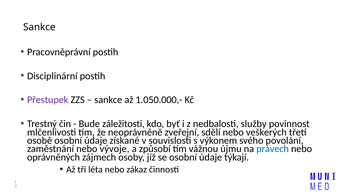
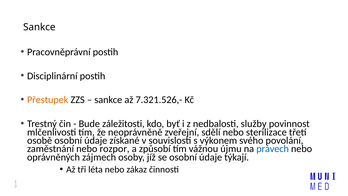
Přestupek colour: purple -> orange (48, 100)
1.050.000,-: 1.050.000,- -> 7.321.526,- (159, 100)
veškerých: veškerých -> sterilizace (266, 132)
vývoje: vývoje -> rozpor (115, 149)
